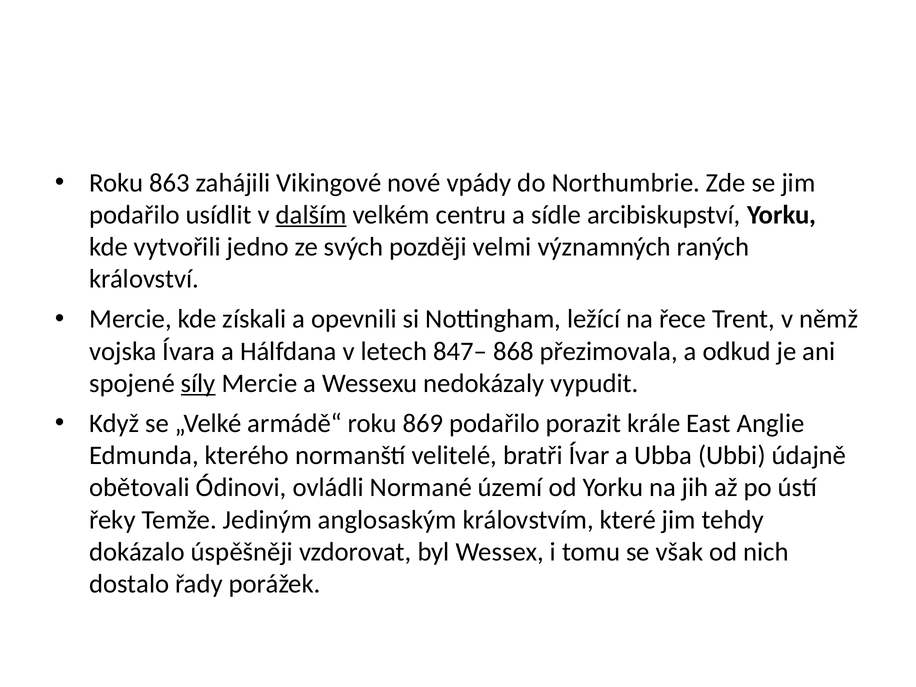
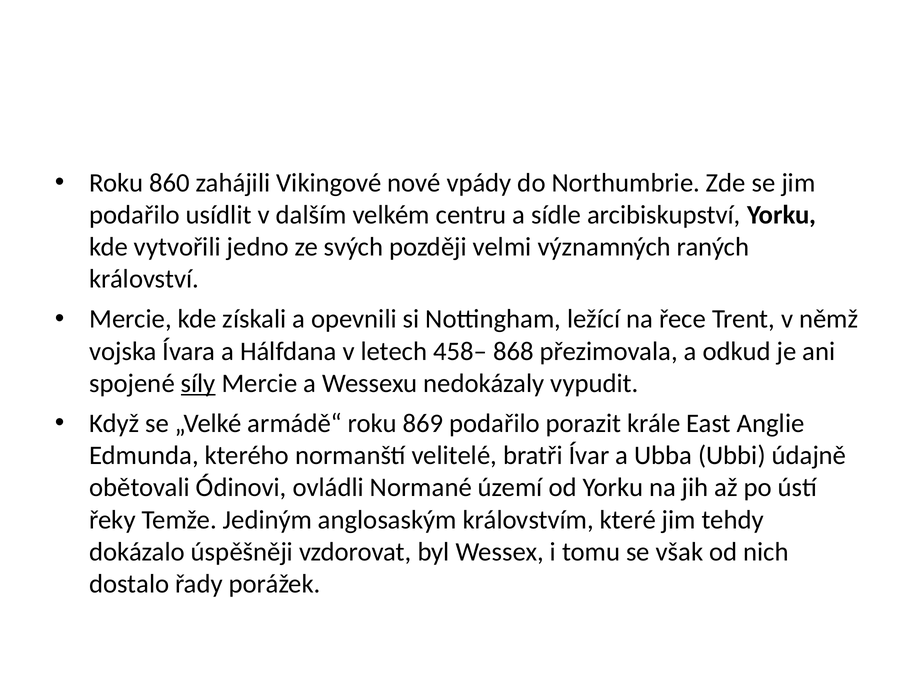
863: 863 -> 860 (169, 183)
dalším underline: present -> none (311, 215)
847–: 847– -> 458– (460, 351)
